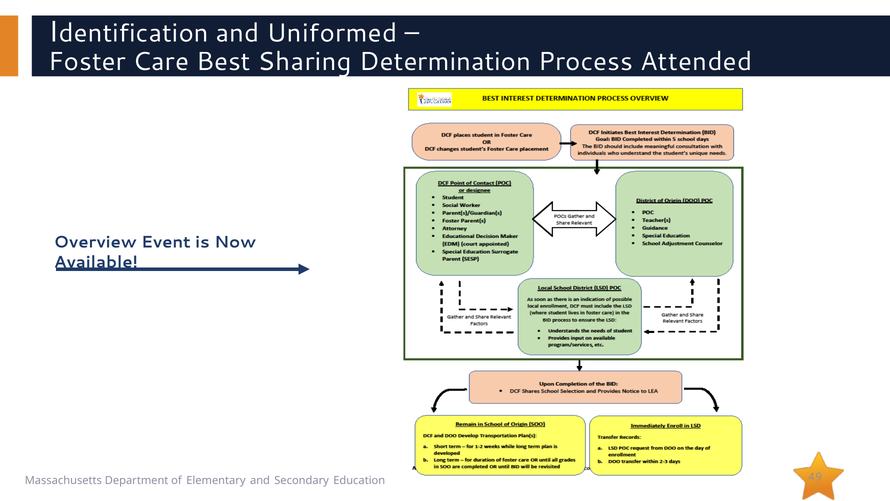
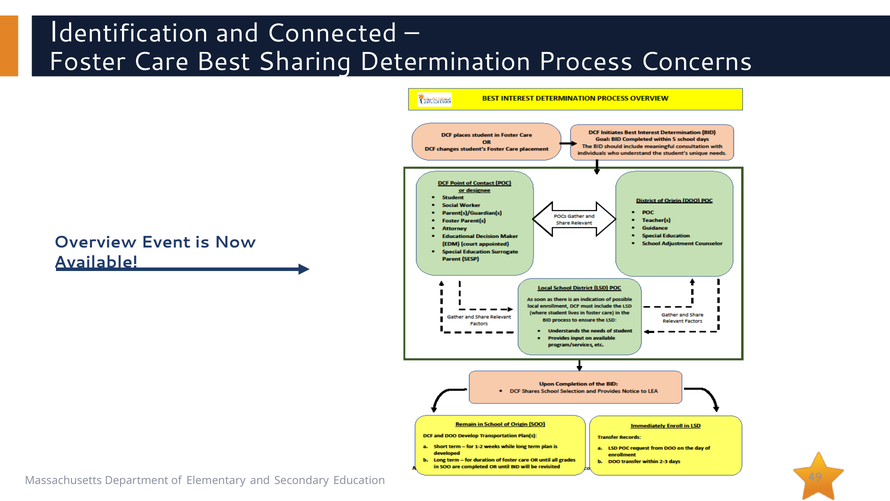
Uniformed: Uniformed -> Connected (332, 33)
Attended: Attended -> Concerns (696, 62)
